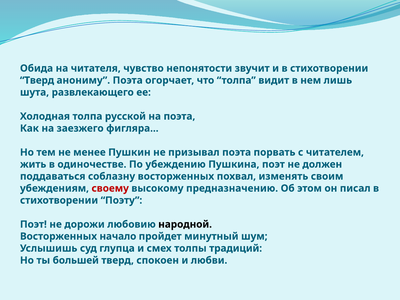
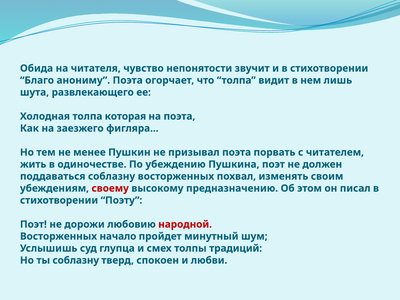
Тверд: Тверд -> Благо (37, 80)
русской: русской -> которая (125, 116)
народной colour: black -> red (185, 224)
ты большей: большей -> соблазну (76, 260)
